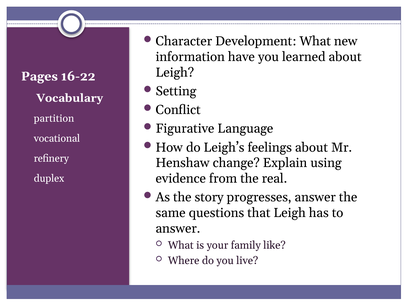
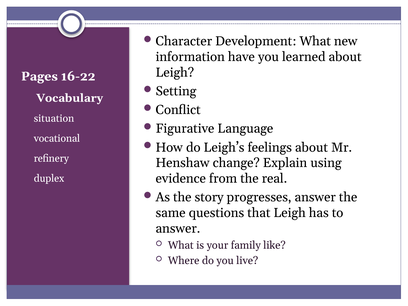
partition: partition -> situation (54, 119)
